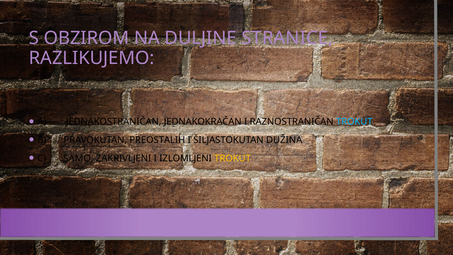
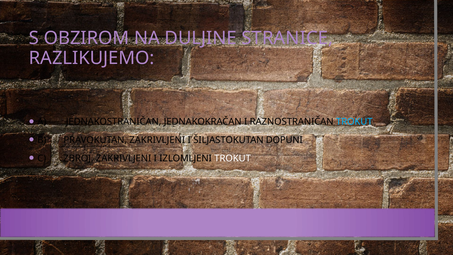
PRAVOKUTAN PREOSTALIH: PREOSTALIH -> ZAKRIVLJENI (157, 140)
DUŽINA: DUŽINA -> DOPUNI (284, 140)
SAMO: SAMO -> ZBROJ (78, 158)
TROKUT colour: yellow -> white (233, 158)
